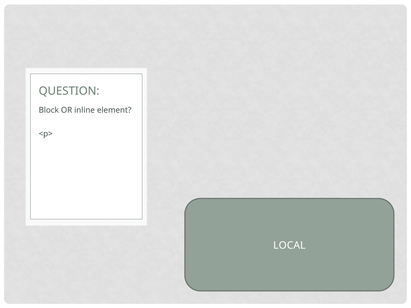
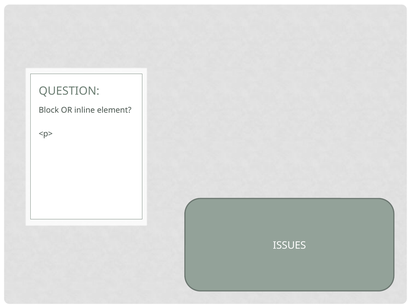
LOCAL: LOCAL -> ISSUES (289, 246)
